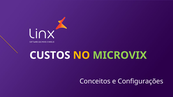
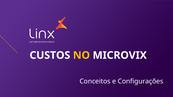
MICROVIX colour: light green -> white (120, 55)
